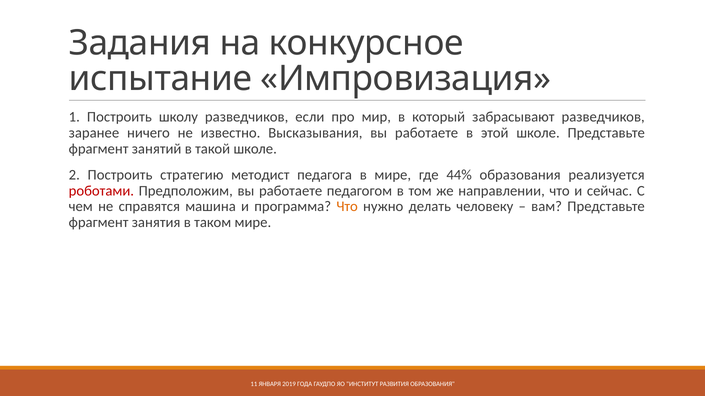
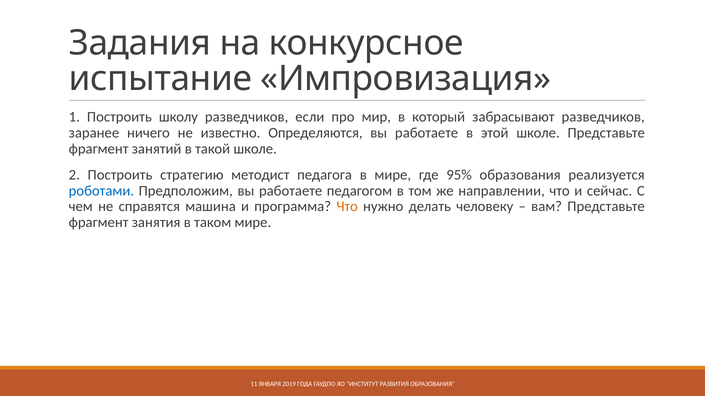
Высказывания: Высказывания -> Определяются (315, 133)
44%: 44% -> 95% (459, 175)
роботами colour: red -> blue (101, 191)
